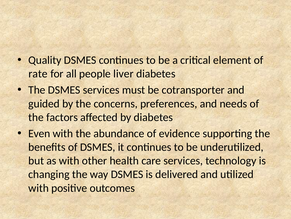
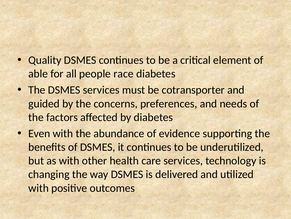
rate: rate -> able (38, 74)
liver: liver -> race (124, 74)
